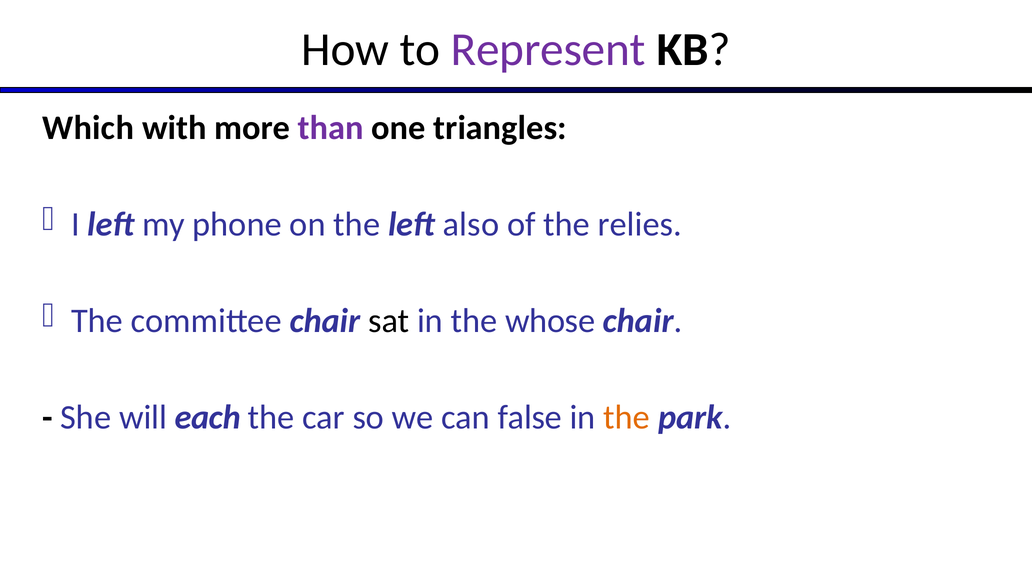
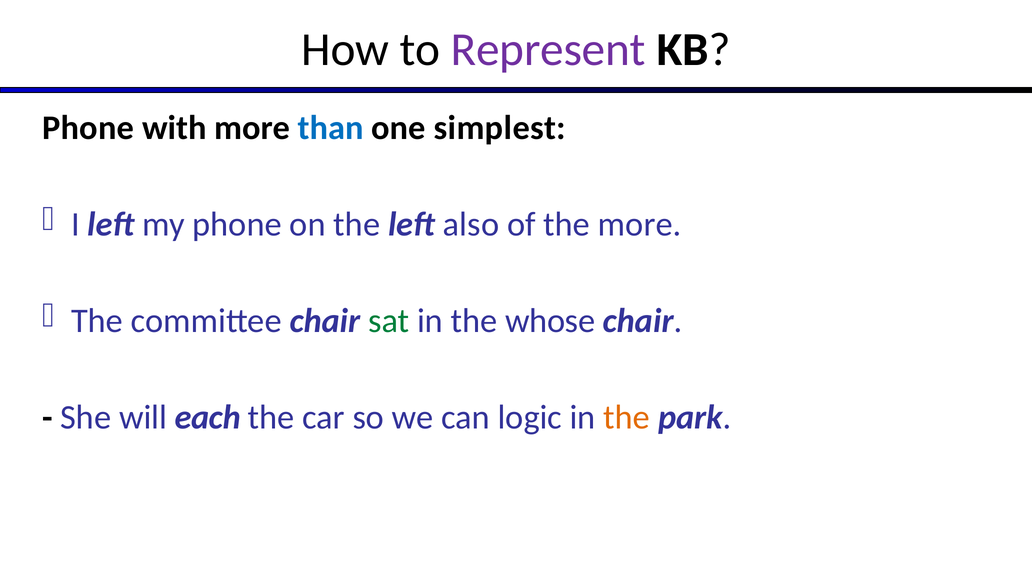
Which: Which -> Phone (88, 128)
than colour: purple -> blue (331, 128)
triangles: triangles -> simplest (500, 128)
the relies: relies -> more (640, 224)
sat colour: black -> green (389, 321)
false: false -> logic (530, 417)
